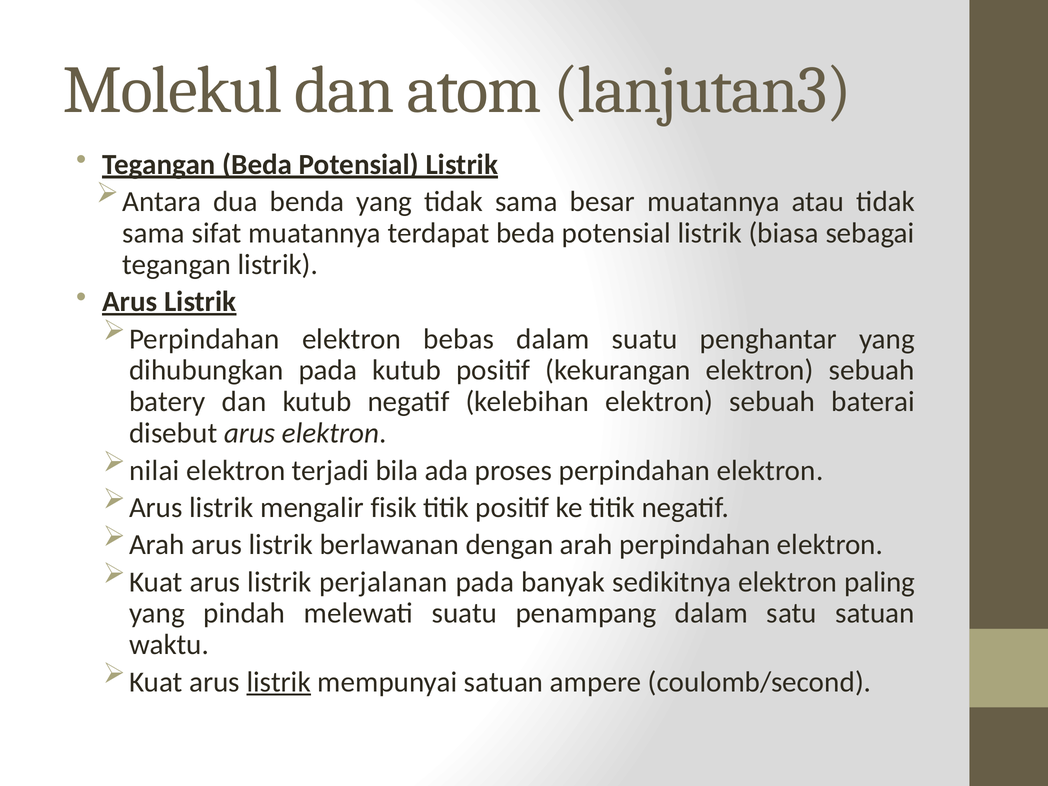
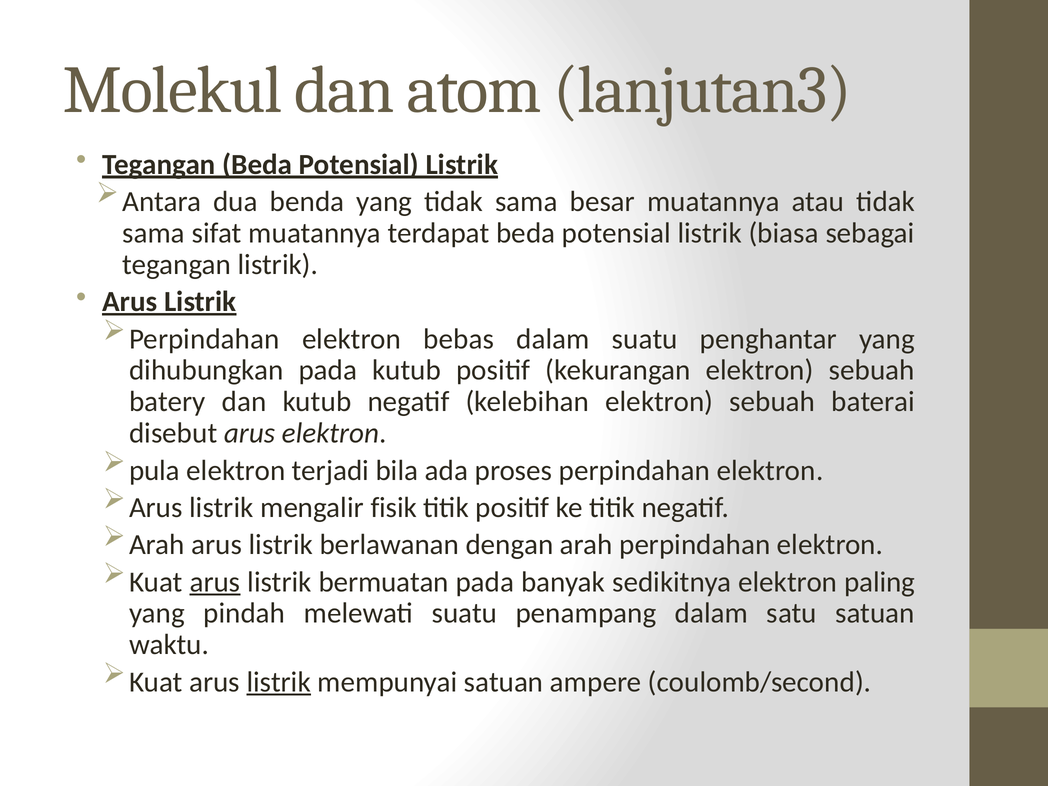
nilai: nilai -> pula (155, 470)
arus underline: none -> present (215, 582)
perjalanan: perjalanan -> bermuatan (384, 582)
